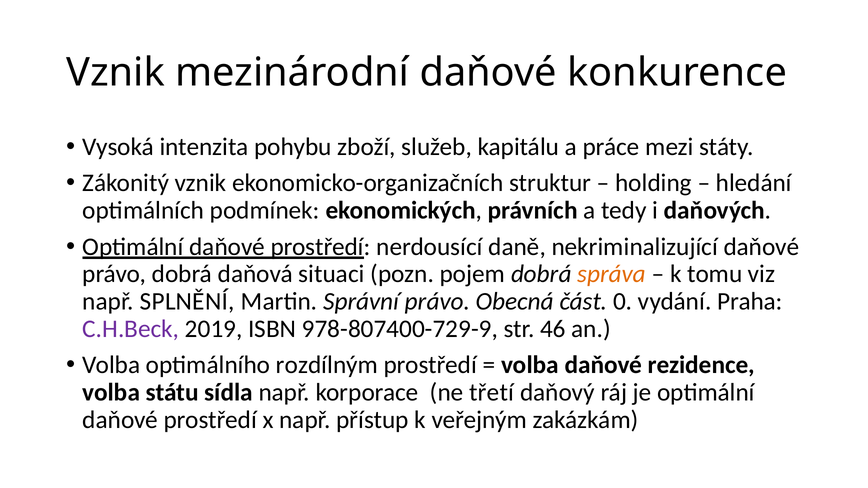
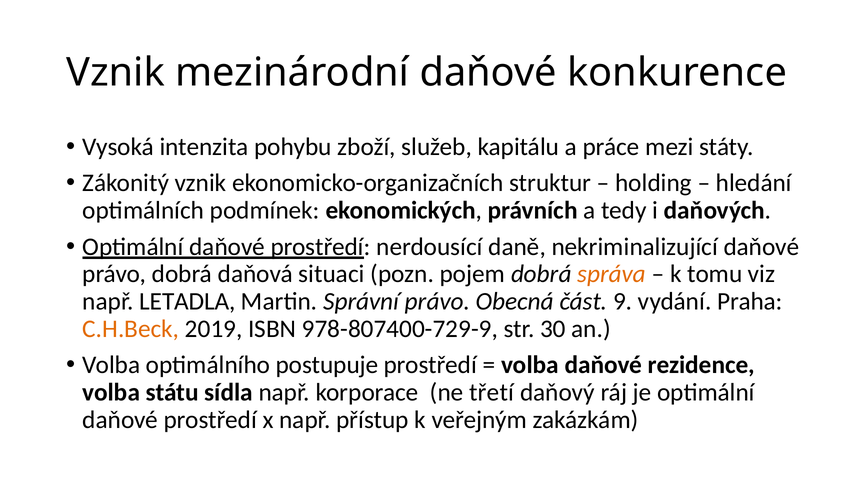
SPLNĚNÍ: SPLNĚNÍ -> LETADLA (187, 302)
0: 0 -> 9 (623, 302)
C.H.Beck colour: purple -> orange (131, 329)
46: 46 -> 30 (553, 329)
rozdílným: rozdílným -> postupuje (327, 365)
